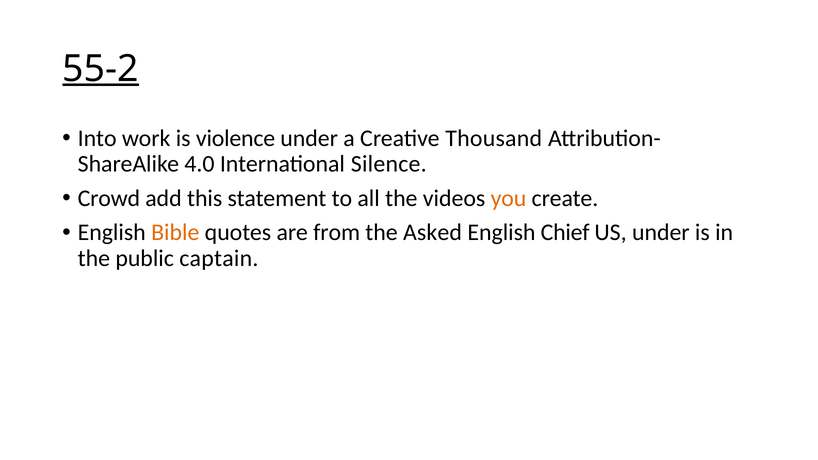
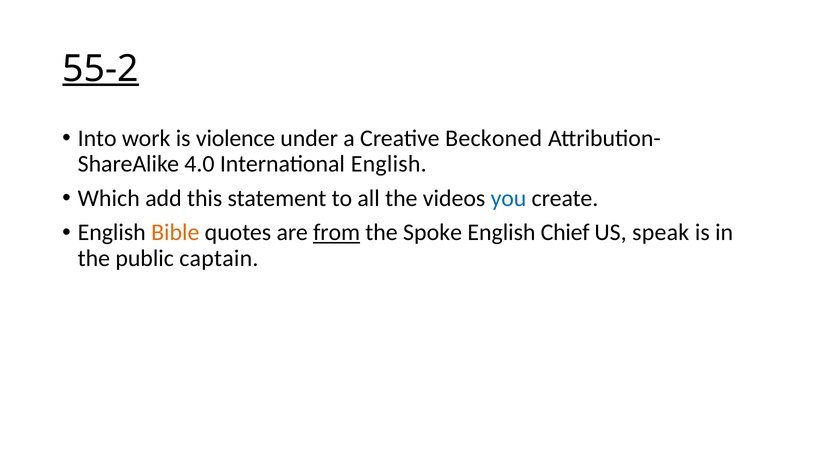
Thousand: Thousand -> Beckoned (494, 138)
International Silence: Silence -> English (389, 164)
Crowd: Crowd -> Which (109, 198)
you colour: orange -> blue (508, 198)
from underline: none -> present (337, 233)
Asked: Asked -> Spoke (433, 233)
US under: under -> speak (661, 233)
